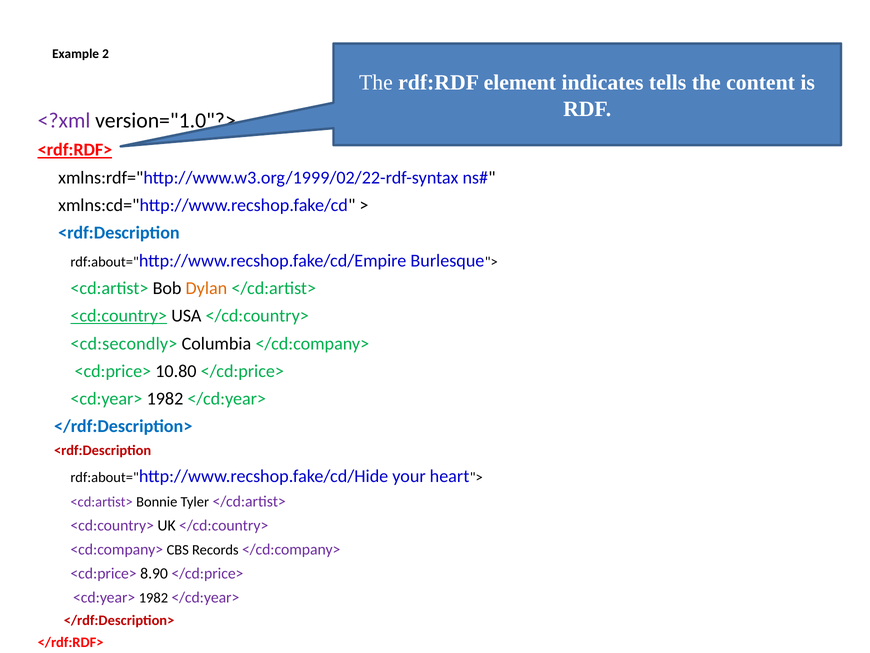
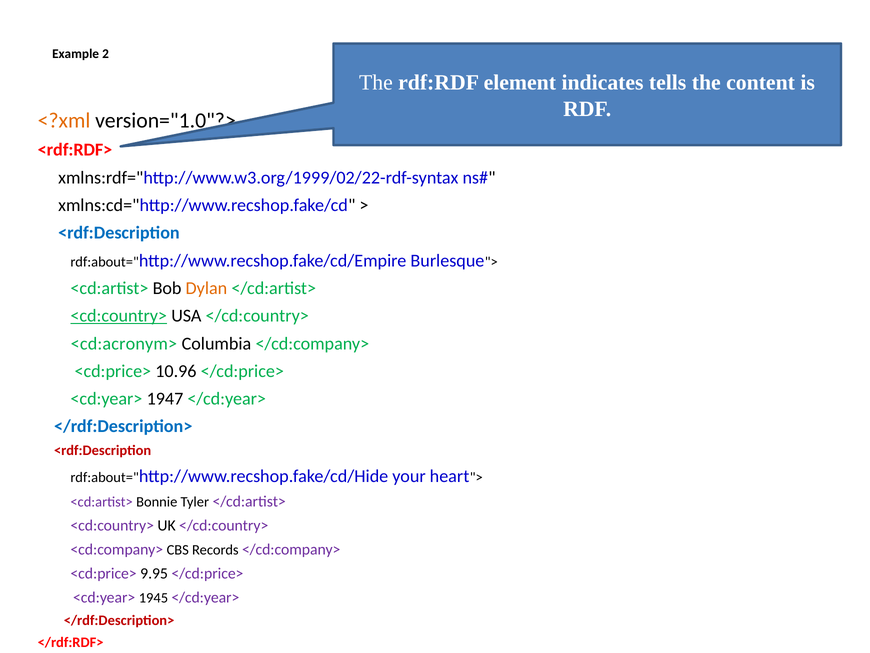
<?xml colour: purple -> orange (64, 120)
<rdf:RDF> underline: present -> none (75, 150)
<cd:secondly>: <cd:secondly> -> <cd:acronym> (124, 343)
10.80: 10.80 -> 10.96 (176, 371)
1982: 1982 -> 1947 (165, 398)
8.90: 8.90 -> 9.95 (154, 573)
1982: 1982 -> 1945 (153, 597)
